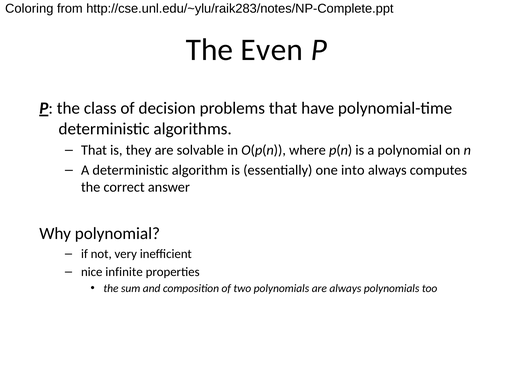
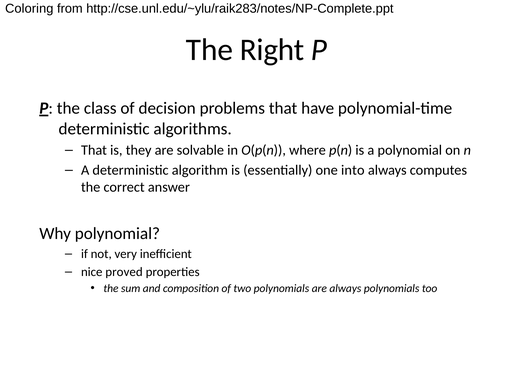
Even: Even -> Right (272, 50)
infinite: infinite -> proved (124, 272)
